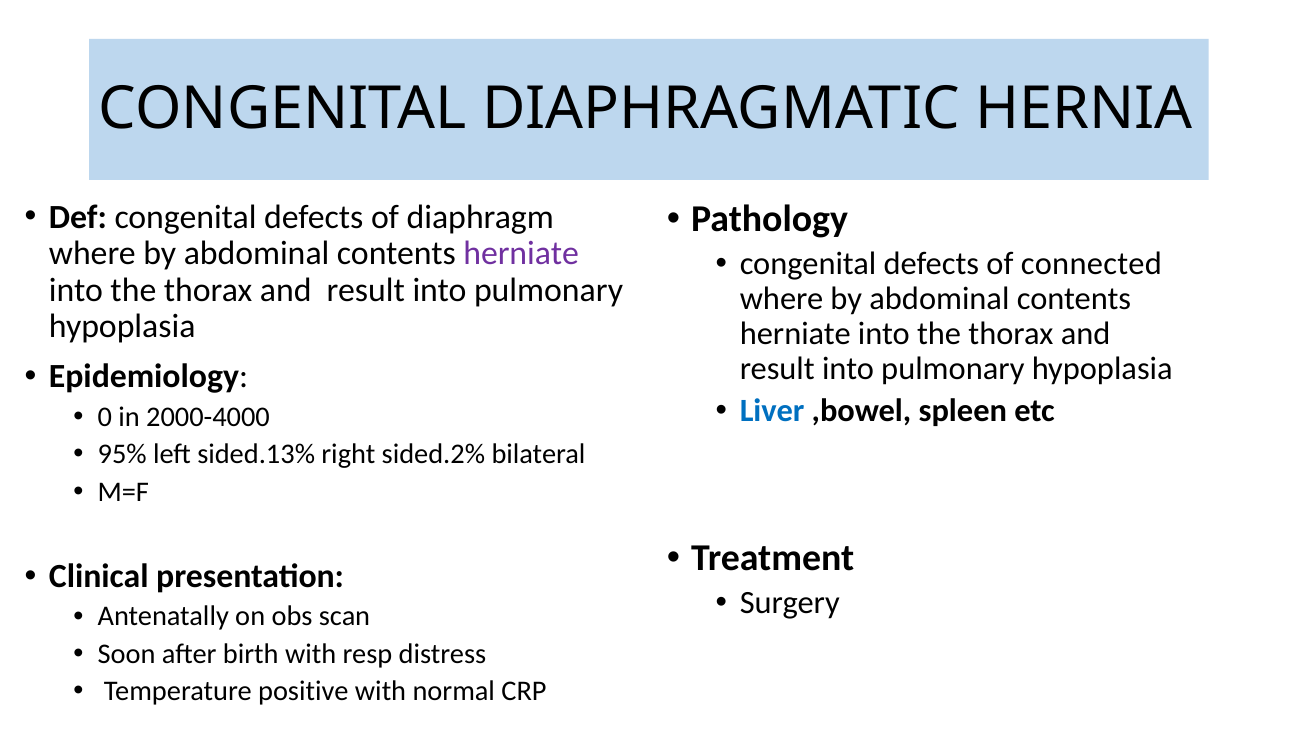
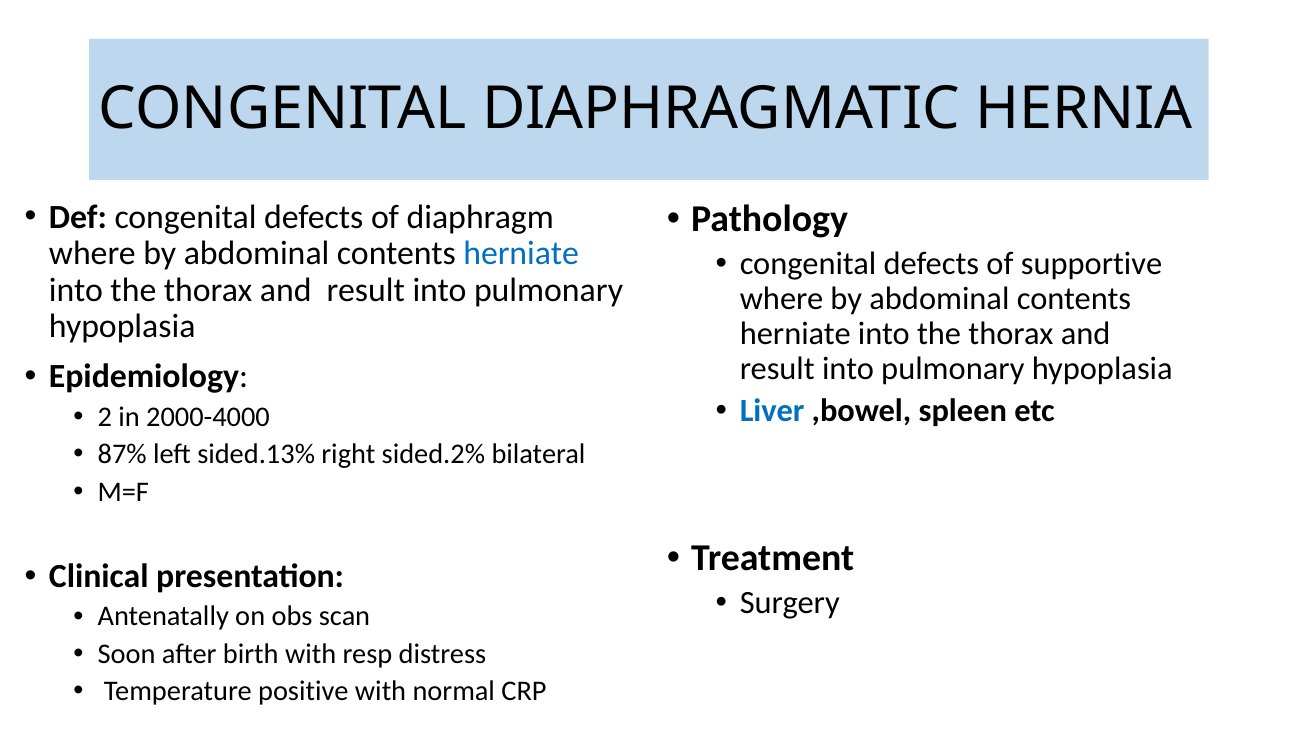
herniate colour: purple -> blue (521, 254)
connected: connected -> supportive (1092, 264)
0: 0 -> 2 (105, 417)
95%: 95% -> 87% (122, 454)
